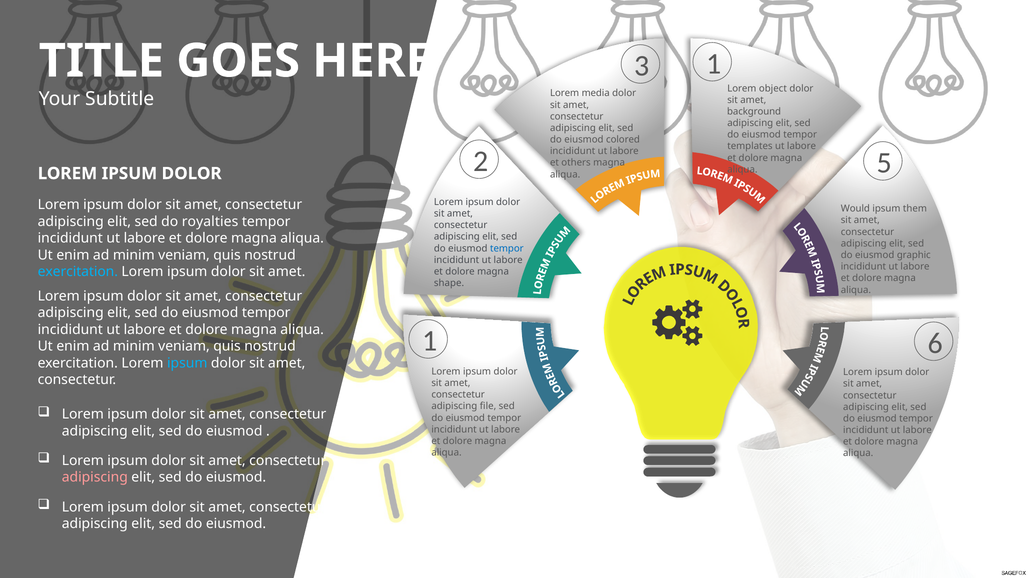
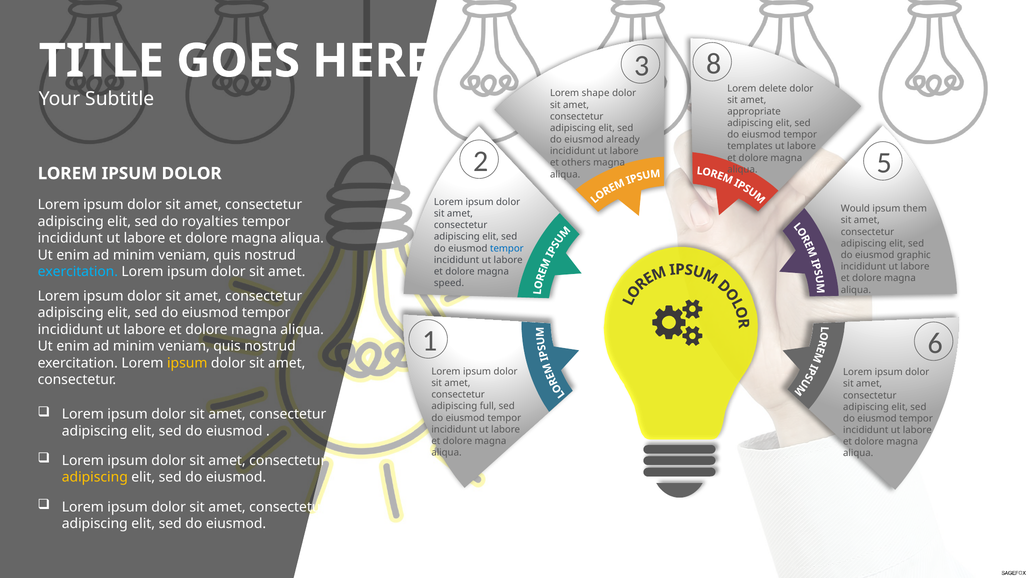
1: 1 -> 8 (714, 64)
object: object -> delete (773, 88)
media: media -> shape (596, 93)
background: background -> appropriate (754, 112)
colored: colored -> already (623, 140)
shape: shape -> speed (449, 283)
ipsum colour: light blue -> yellow (187, 363)
file: file -> full (488, 406)
adipiscing colour: pink -> yellow (95, 478)
